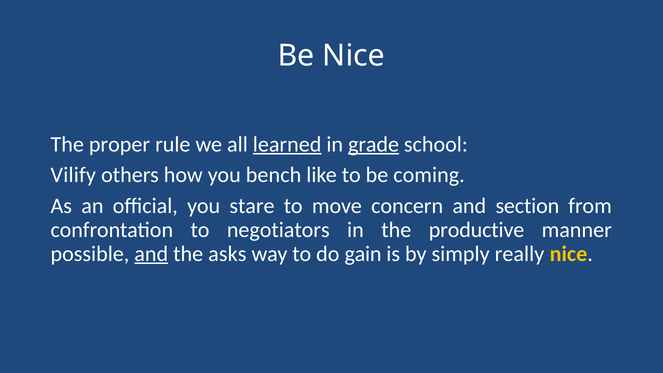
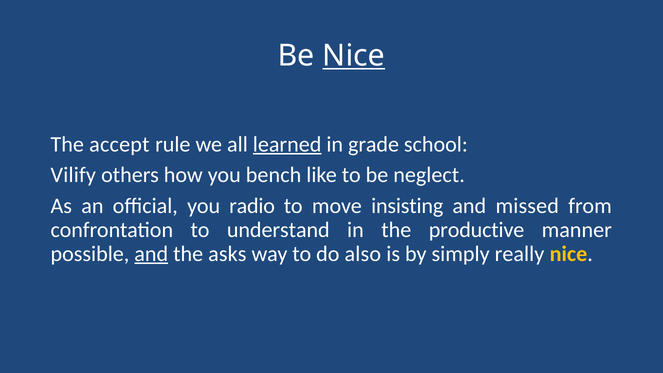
Nice underline: none -> present (354, 56)
proper: proper -> accept (119, 144)
grade underline: present -> none (374, 144)
coming: coming -> neglect (429, 175)
stare: stare -> radio (252, 206)
concern: concern -> insisting (407, 206)
section: section -> missed (527, 206)
negotiators: negotiators -> understand (278, 230)
gain: gain -> also (363, 254)
